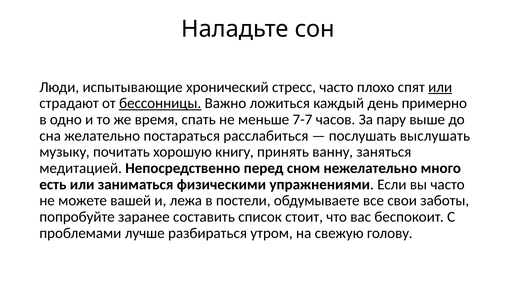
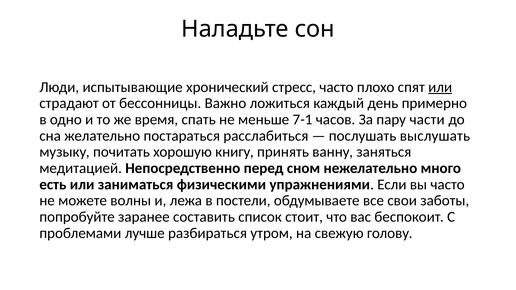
бессонницы underline: present -> none (160, 103)
7-7: 7-7 -> 7-1 (303, 120)
выше: выше -> части (427, 120)
вашей: вашей -> волны (131, 201)
